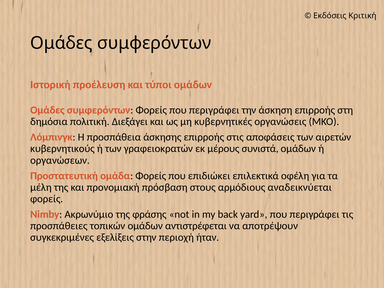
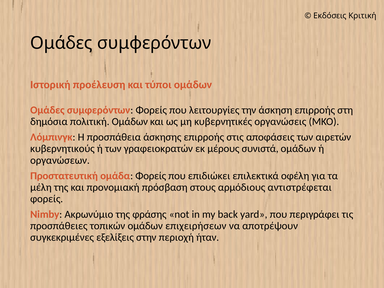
Φορείς που περιγράφει: περιγράφει -> λειτουργίες (214, 110)
πολιτική Διεξάγει: Διεξάγει -> Ομάδων (130, 122)
αναδεικνύεται: αναδεικνύεται -> αντιστρέφεται (300, 187)
αντιστρέφεται: αντιστρέφεται -> επιχειρήσεων (196, 226)
